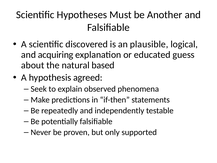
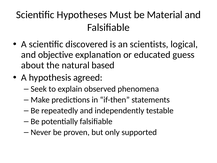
Another: Another -> Material (165, 15)
plausible: plausible -> scientists (149, 44)
acquiring: acquiring -> objective (56, 55)
